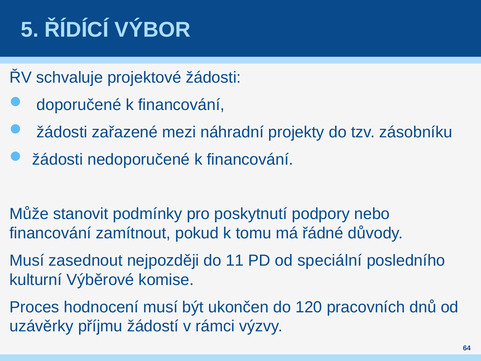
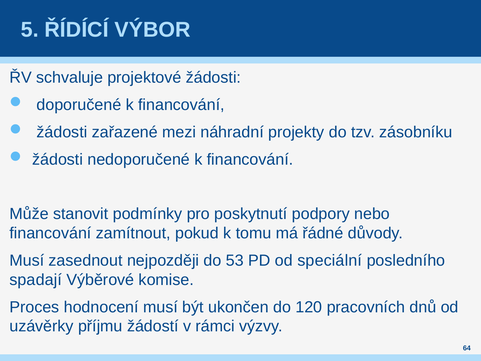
11: 11 -> 53 (235, 260)
kulturní: kulturní -> spadají (36, 280)
